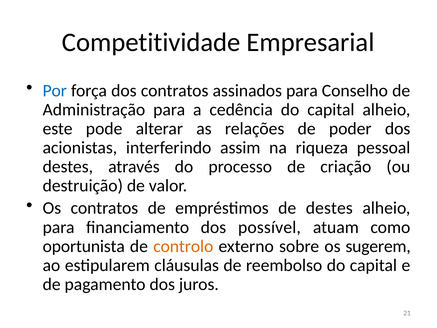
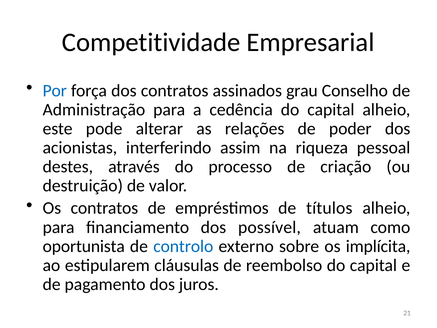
assinados para: para -> grau (302, 90)
de destes: destes -> títulos (329, 208)
controlo colour: orange -> blue (183, 246)
sugerem: sugerem -> implícita (378, 246)
